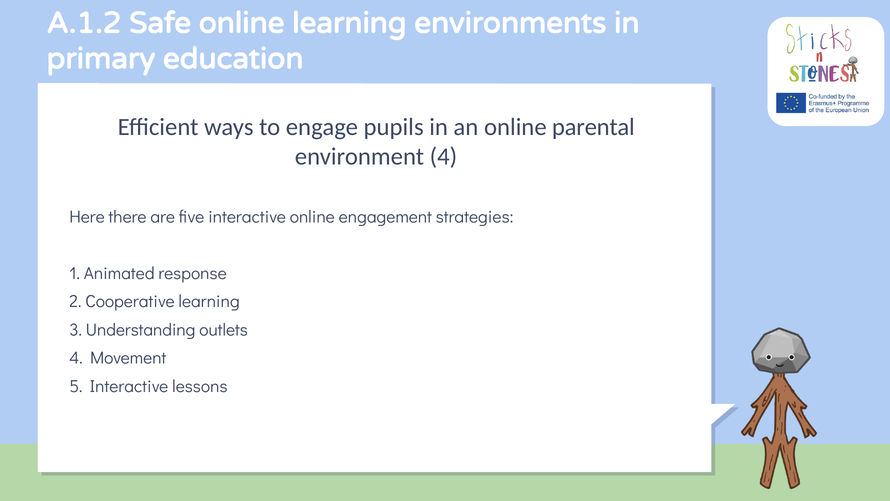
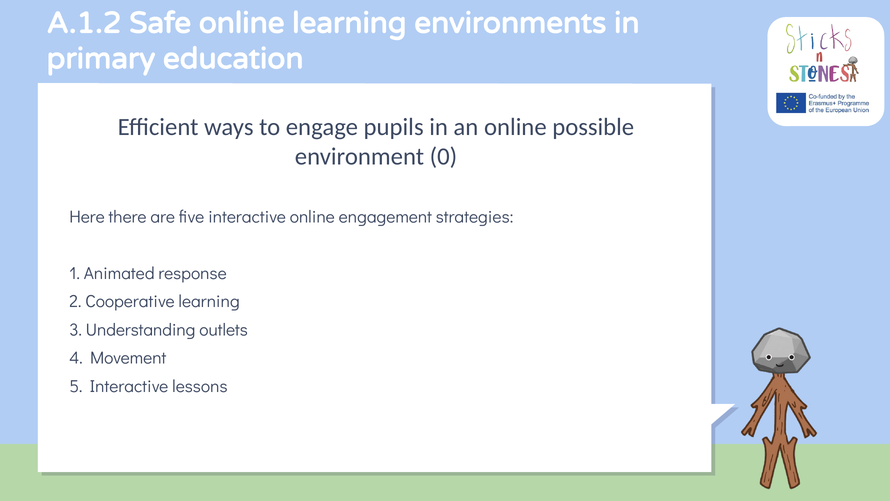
parental: parental -> possible (593, 127)
environment 4: 4 -> 0 (443, 156)
